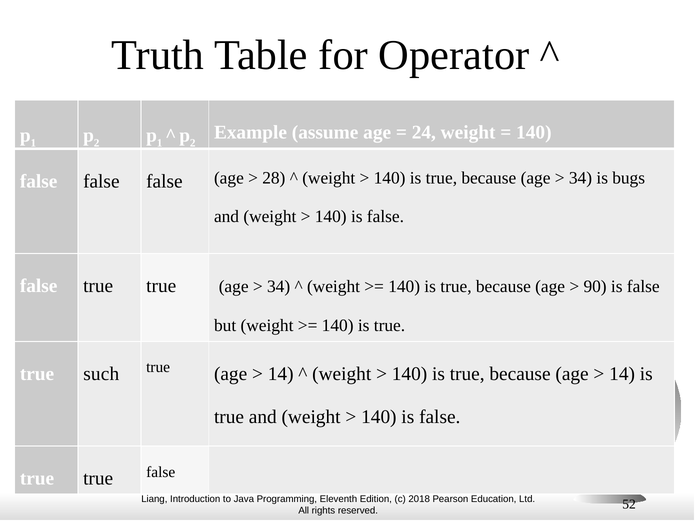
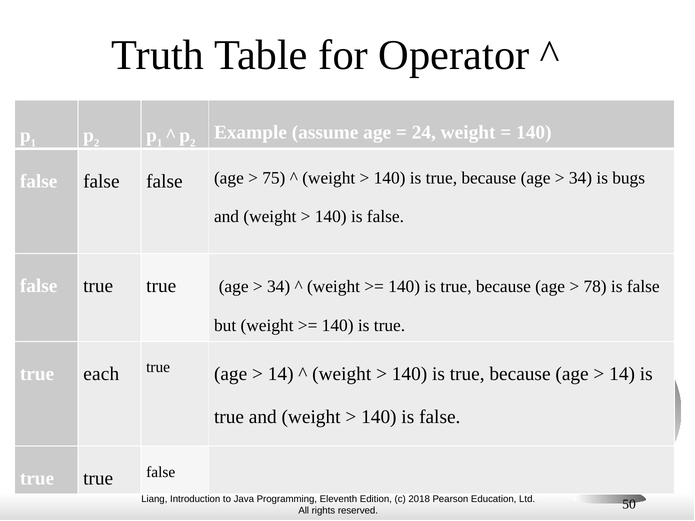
28: 28 -> 75 (274, 178)
90: 90 -> 78 (595, 287)
such: such -> each (101, 374)
52: 52 -> 50 (629, 505)
